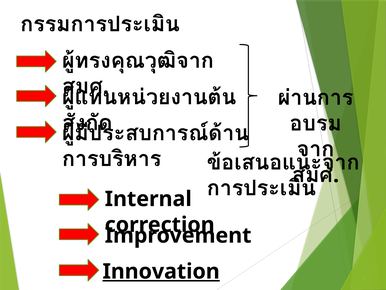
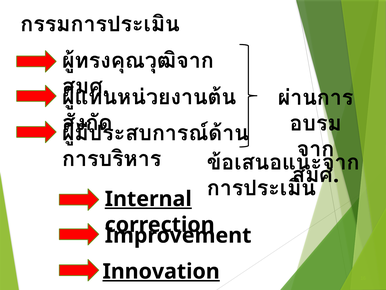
Internal underline: none -> present (148, 199)
